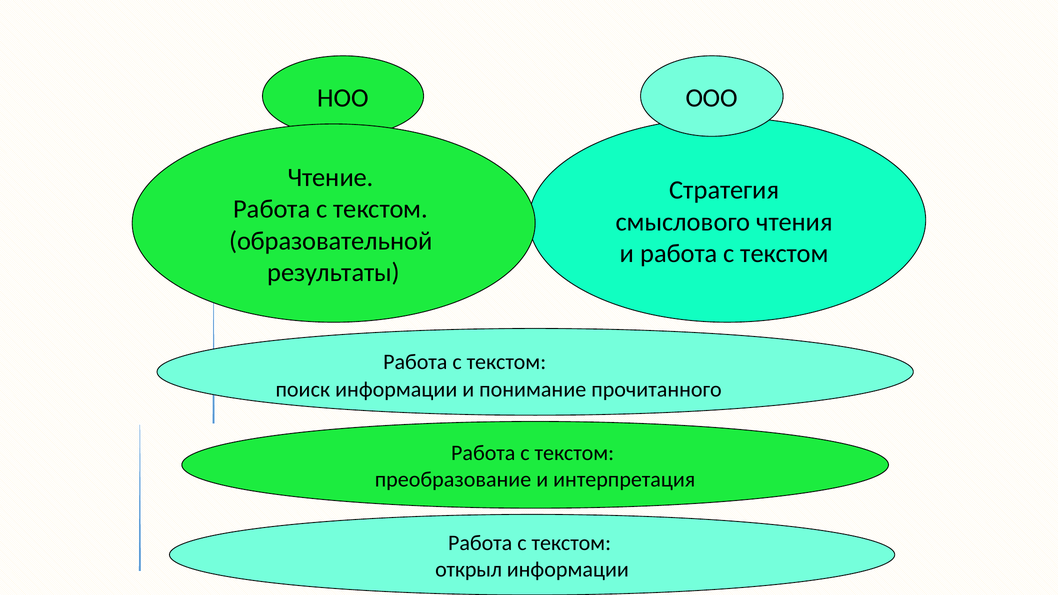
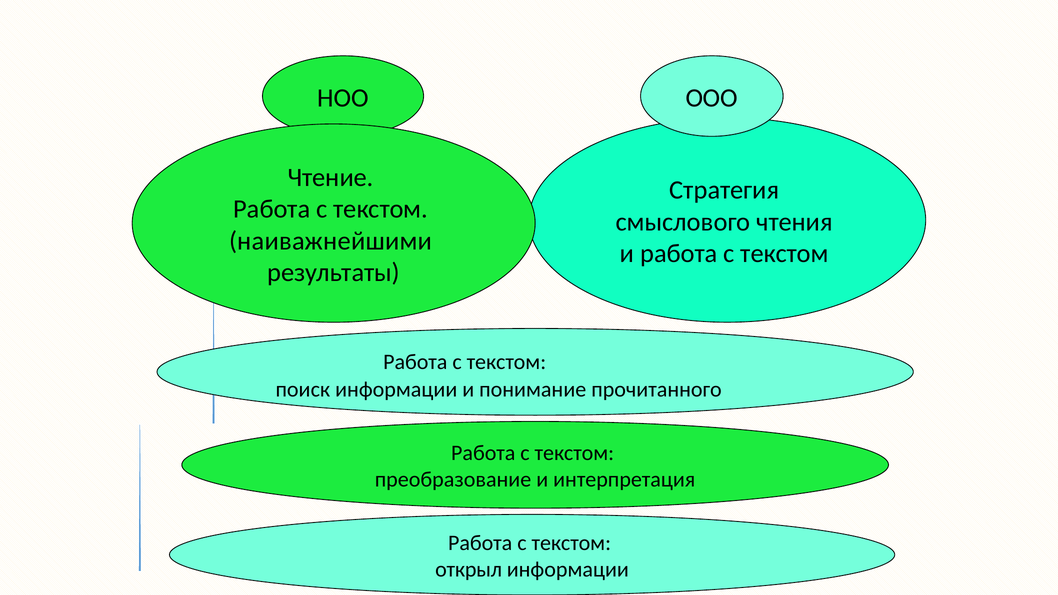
образовательной: образовательной -> наиважнейшими (331, 241)
